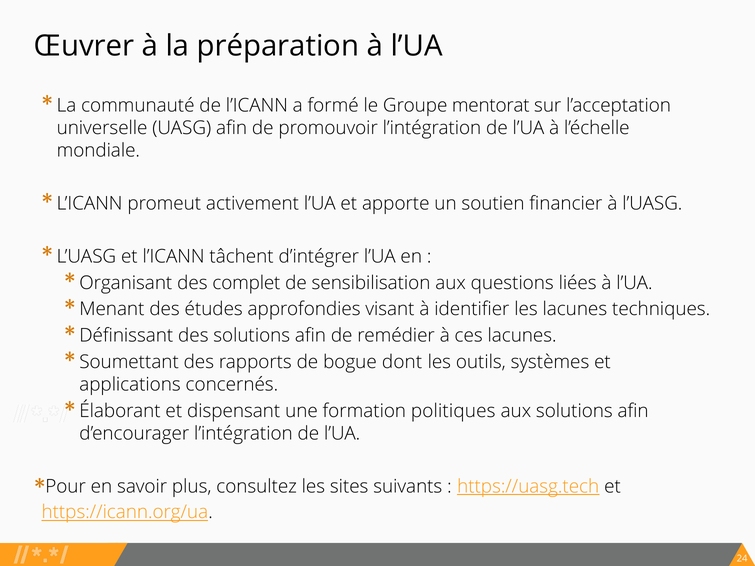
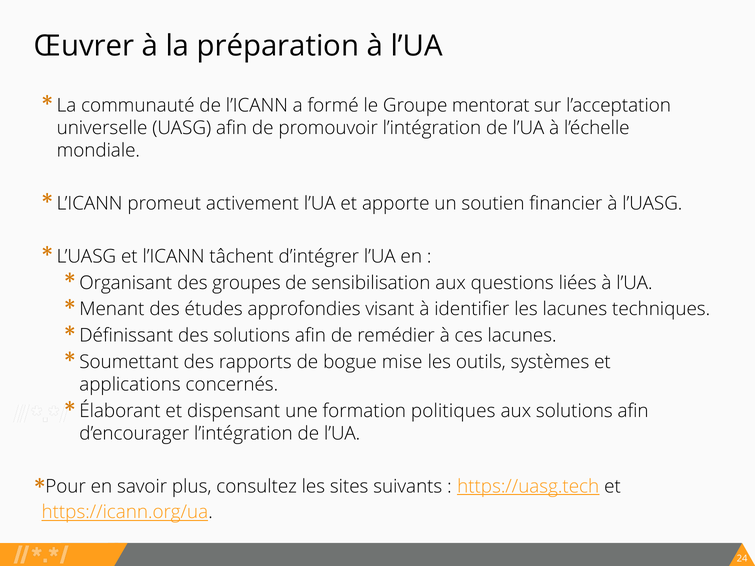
complet: complet -> groupes (246, 283)
dont: dont -> mise (402, 362)
